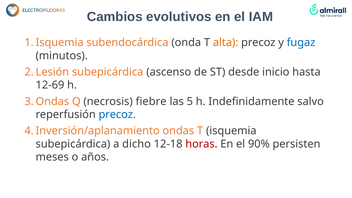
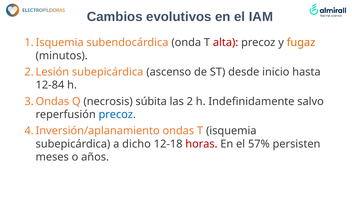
alta colour: orange -> red (226, 43)
fugaz colour: blue -> orange (301, 43)
12-69: 12-69 -> 12-84 (50, 85)
fiebre: fiebre -> súbita (151, 101)
5: 5 -> 2 (190, 101)
90%: 90% -> 57% (259, 144)
